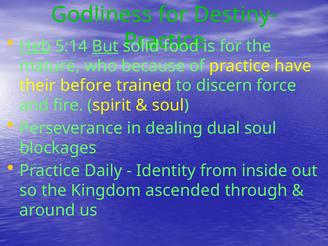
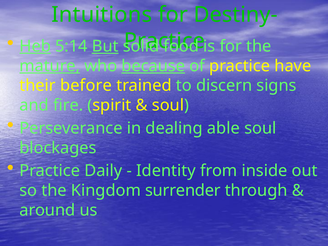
Godliness: Godliness -> Intuitions (102, 15)
mature underline: none -> present (50, 66)
because underline: none -> present (153, 66)
force: force -> signs (276, 86)
dual: dual -> able (223, 128)
ascended: ascended -> surrender (183, 190)
